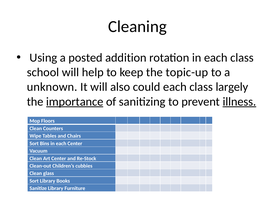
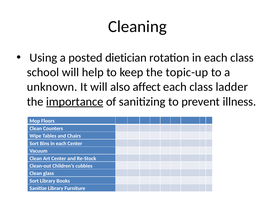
addition: addition -> dietician (126, 58)
could: could -> affect (147, 87)
largely: largely -> ladder (232, 87)
illness underline: present -> none (239, 102)
